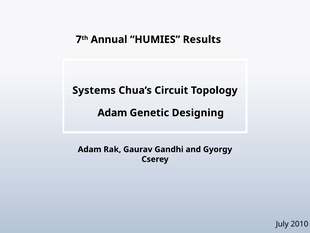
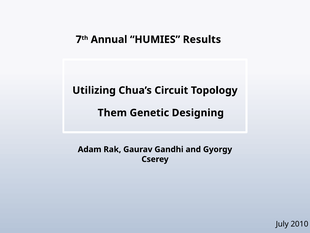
Systems: Systems -> Utilizing (94, 90)
Adam: Adam -> Them (112, 113)
